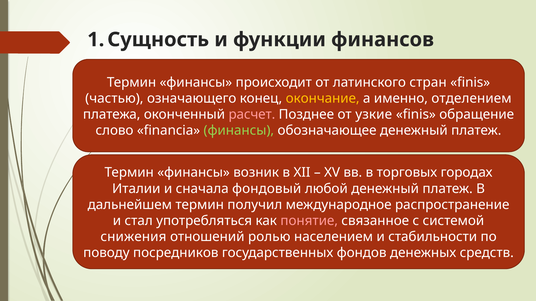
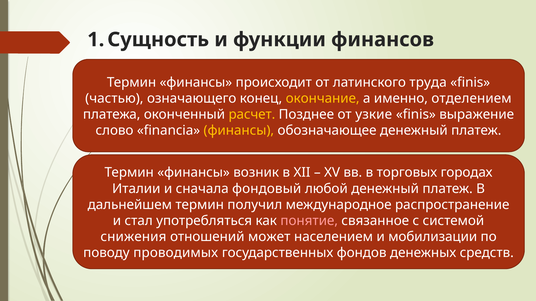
стран: стран -> труда (428, 83)
расчет colour: pink -> yellow (252, 115)
обращение: обращение -> выражение (477, 115)
финансы colour: light green -> yellow (239, 131)
ролью: ролью -> может (269, 237)
стабильности: стабильности -> мобилизации (433, 237)
посредников: посредников -> проводимых (176, 253)
